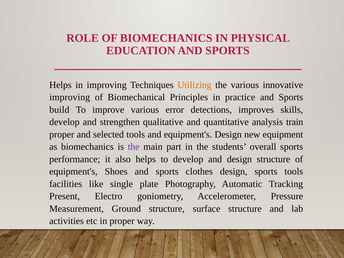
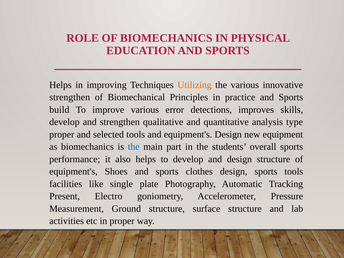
improving: improving -> strengthen (70, 97)
train: train -> type (295, 122)
the colour: purple -> blue (134, 147)
